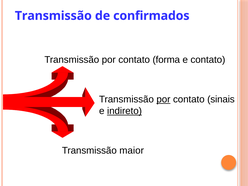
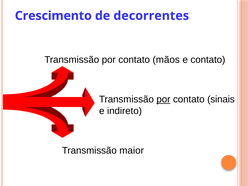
Transmissão: Transmissão -> Crescimento (53, 16)
confirmados: confirmados -> decorrentes (151, 16)
forma: forma -> mãos (166, 60)
indireto underline: present -> none (124, 111)
